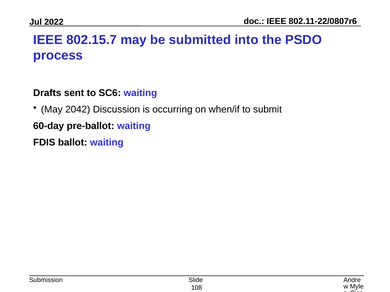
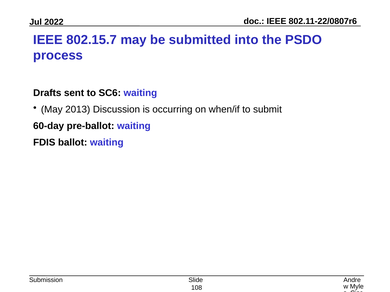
2042: 2042 -> 2013 (78, 110)
